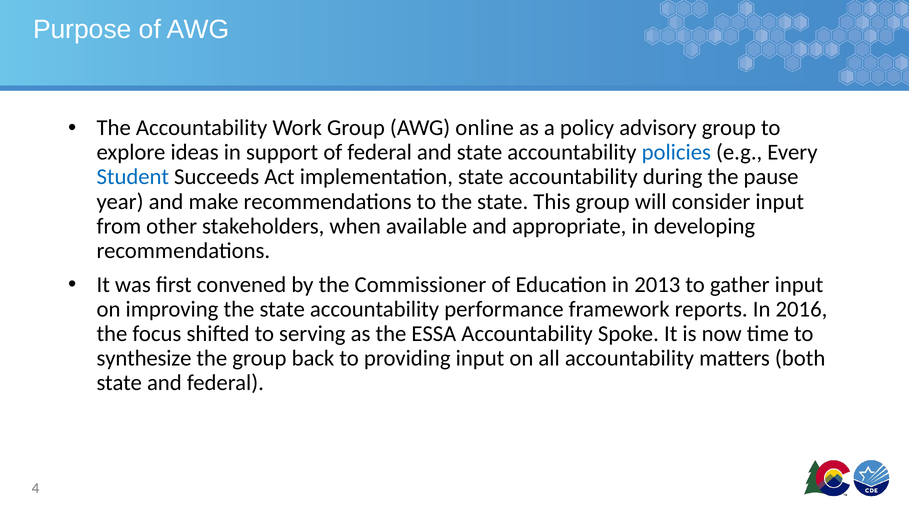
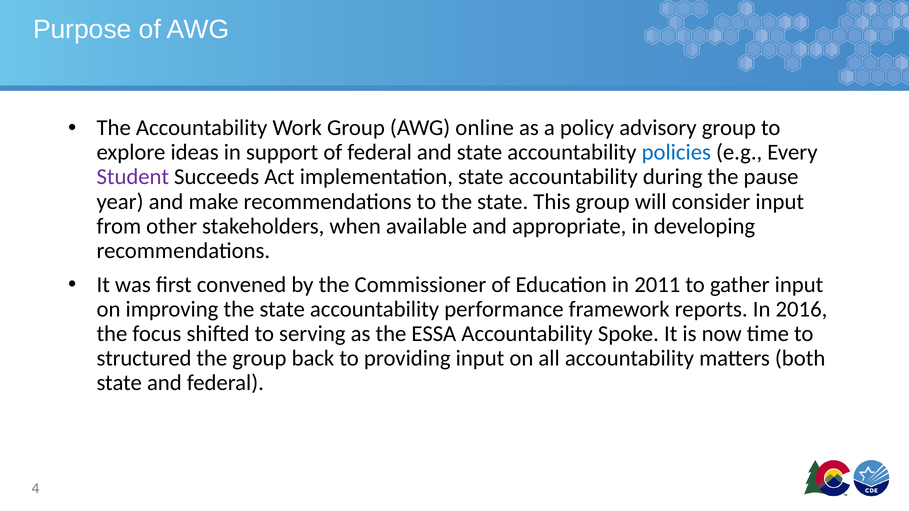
Student colour: blue -> purple (133, 177)
2013: 2013 -> 2011 (657, 285)
synthesize: synthesize -> structured (144, 358)
